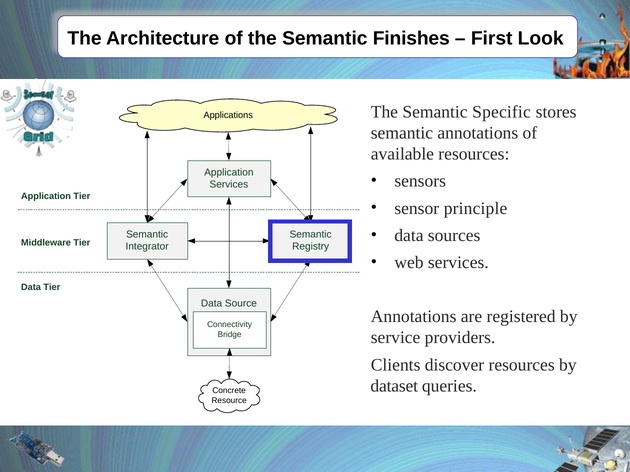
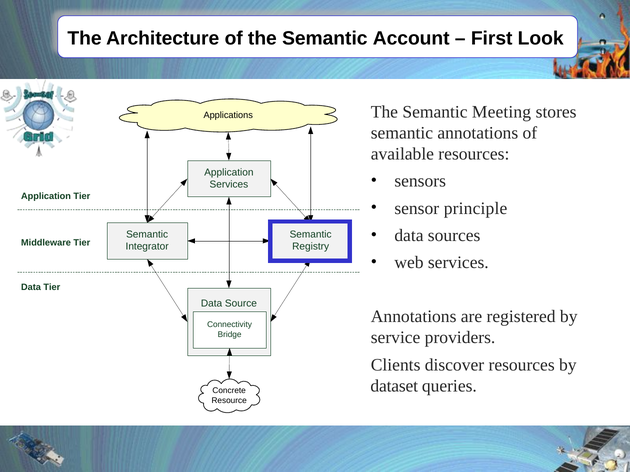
Finishes: Finishes -> Account (411, 38)
Specific: Specific -> Meeting (502, 112)
